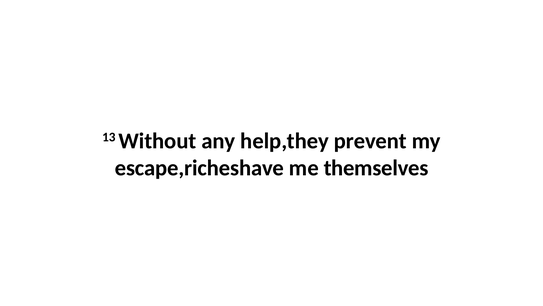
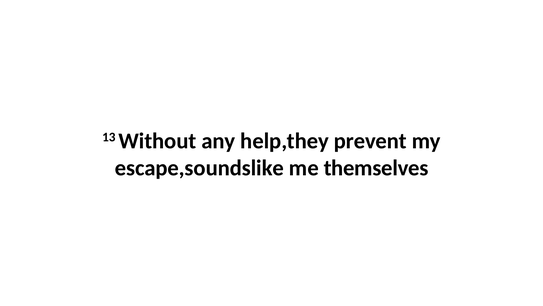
escape,richeshave: escape,richeshave -> escape,soundslike (199, 168)
